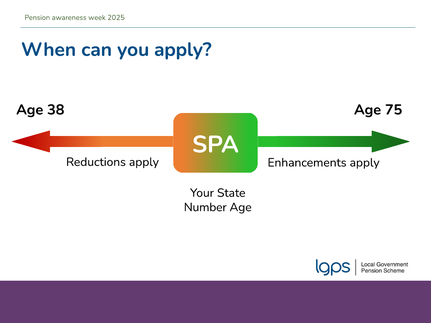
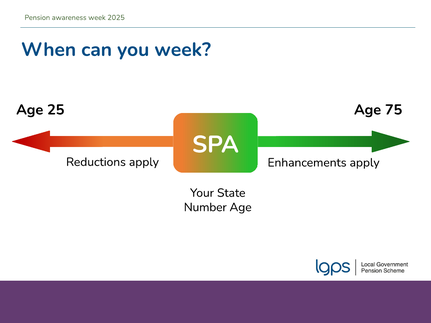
you apply: apply -> week (183, 50)
38: 38 -> 25 (56, 110)
